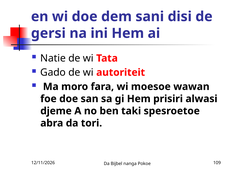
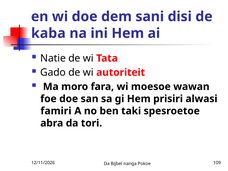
gersi: gersi -> kaba (48, 33)
djeme: djeme -> famiri (56, 111)
